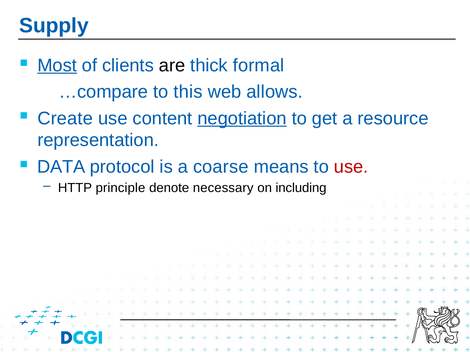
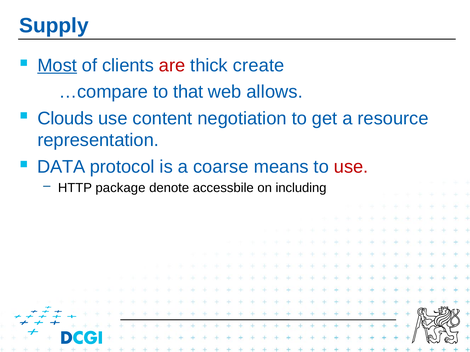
are colour: black -> red (172, 65)
formal: formal -> create (259, 65)
this: this -> that (188, 92)
Create: Create -> Clouds (65, 118)
negotiation underline: present -> none (242, 118)
principle: principle -> package (120, 188)
necessary: necessary -> accessbile (223, 188)
